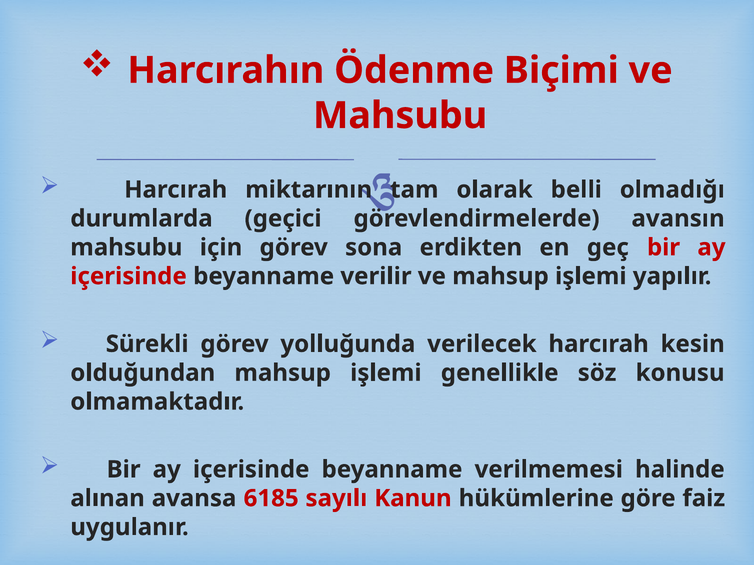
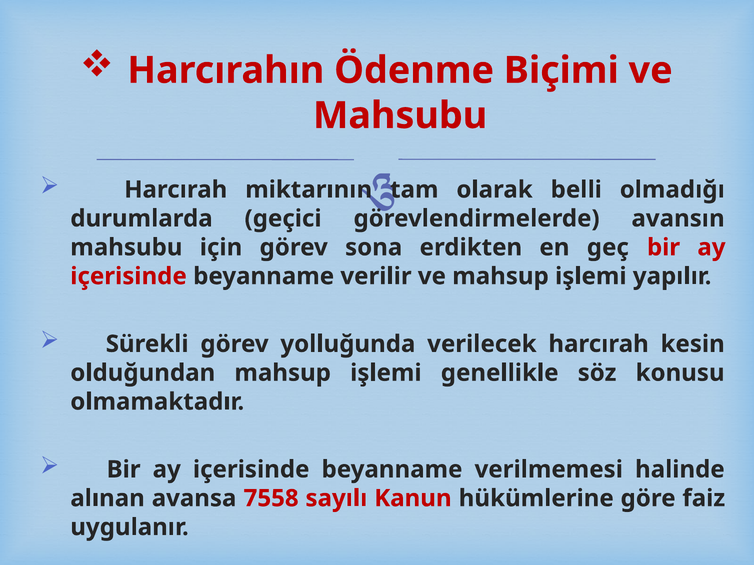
6185: 6185 -> 7558 (271, 499)
